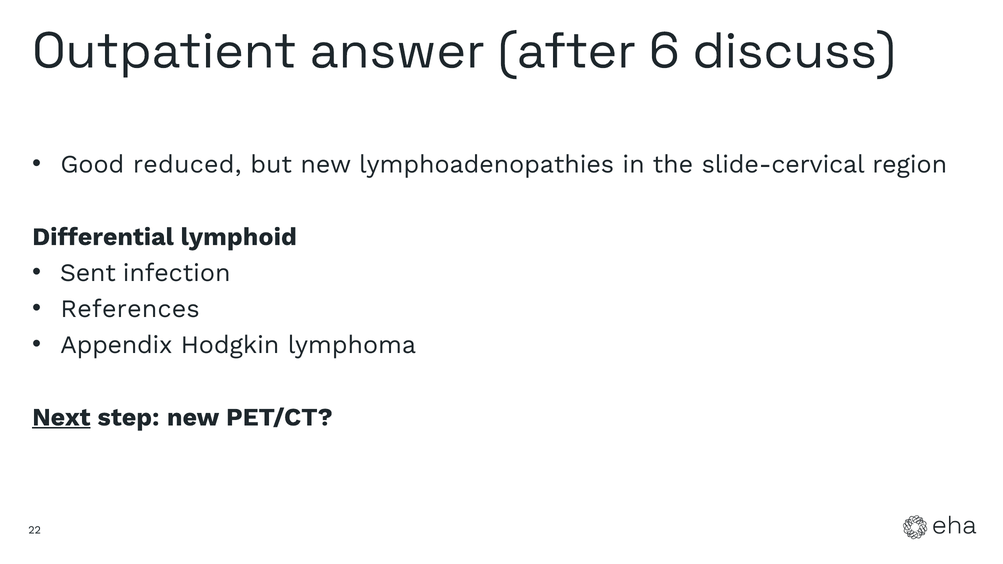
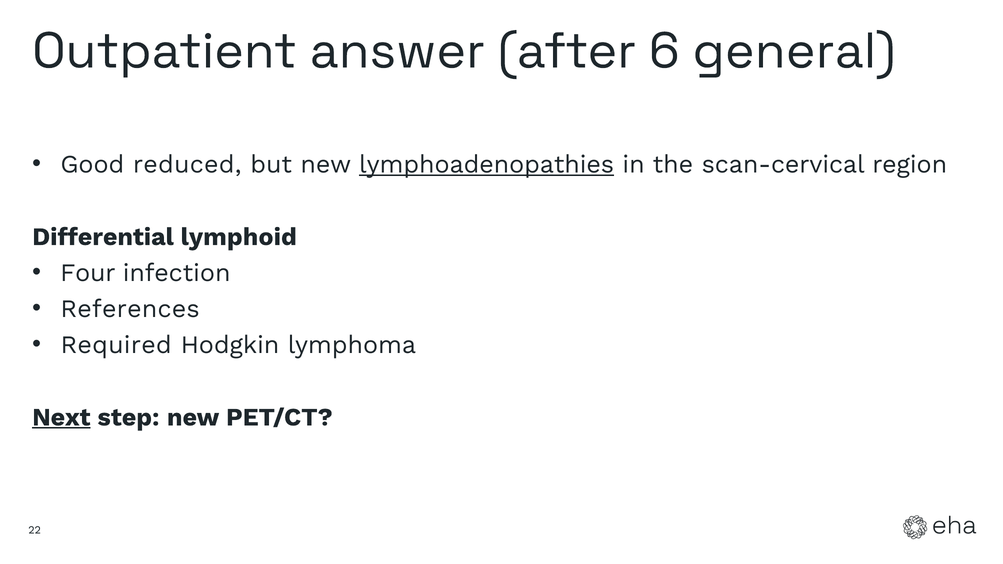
discuss: discuss -> general (794, 51)
lymphoadenopathies underline: none -> present (487, 165)
slide-cervical: slide-cervical -> scan-cervical (783, 165)
Sent: Sent -> Four (88, 273)
Appendix: Appendix -> Required (116, 345)
